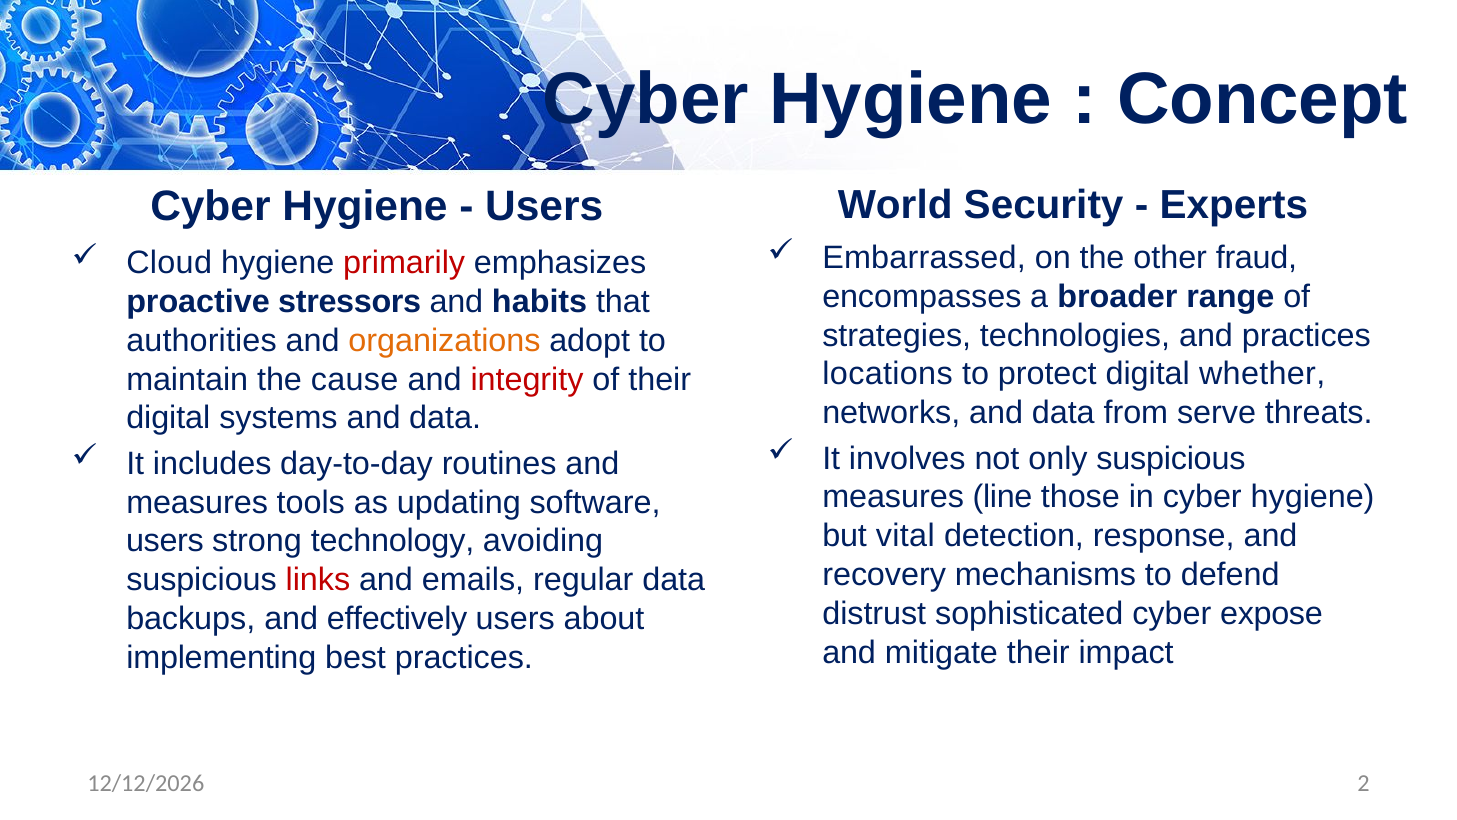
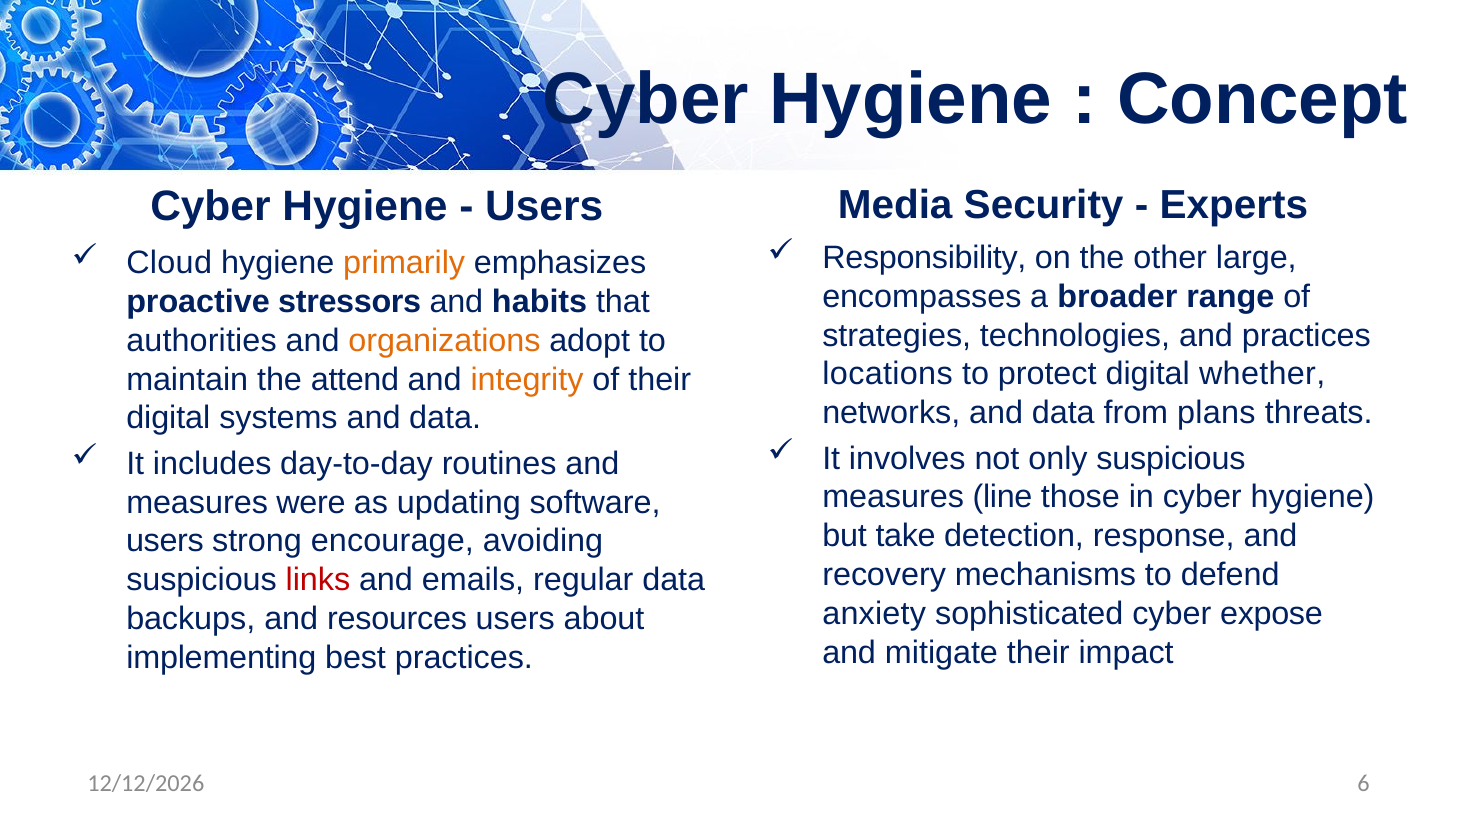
World: World -> Media (895, 205)
Embarrassed: Embarrassed -> Responsibility (924, 258)
fraud: fraud -> large (1256, 258)
primarily colour: red -> orange (404, 263)
cause: cause -> attend (355, 379)
integrity colour: red -> orange (527, 379)
serve: serve -> plans (1216, 413)
tools: tools -> were (311, 502)
vital: vital -> take (906, 536)
technology: technology -> encourage (392, 541)
distrust: distrust -> anxiety (874, 614)
effectively: effectively -> resources (397, 619)
2: 2 -> 6 (1364, 783)
